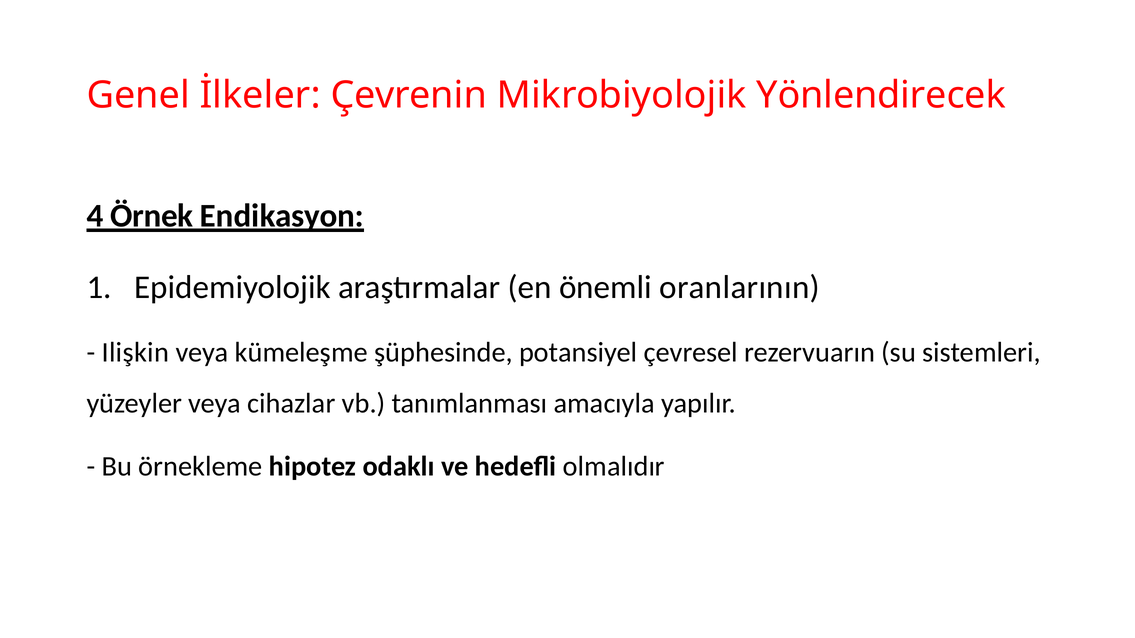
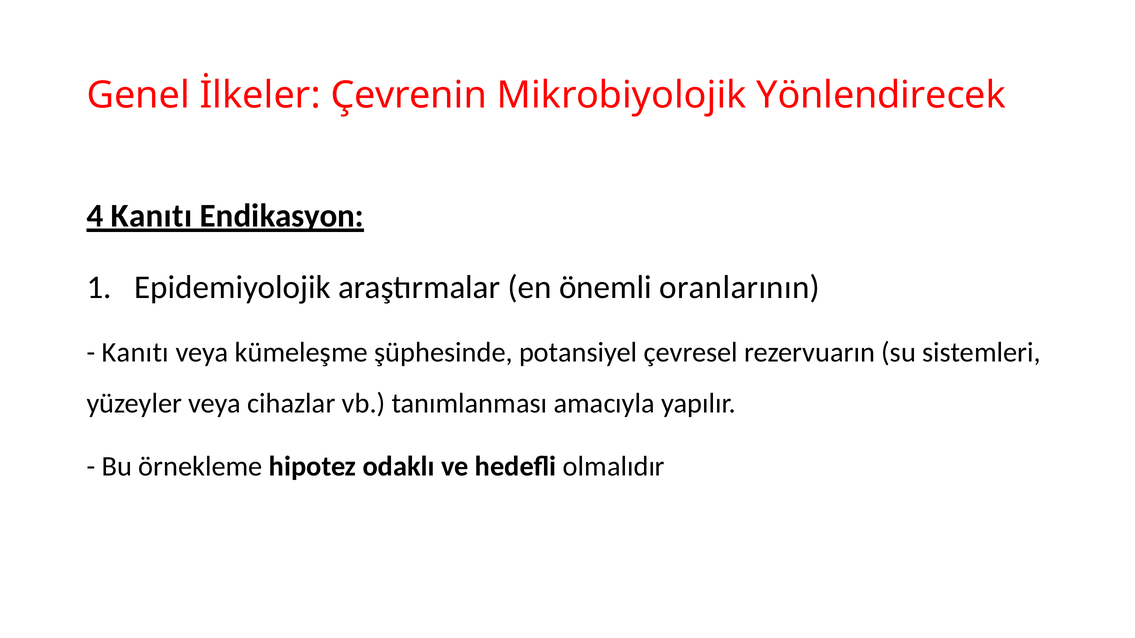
4 Örnek: Örnek -> Kanıtı (151, 216)
Ilişkin: Ilişkin -> Kanıtı (135, 353)
